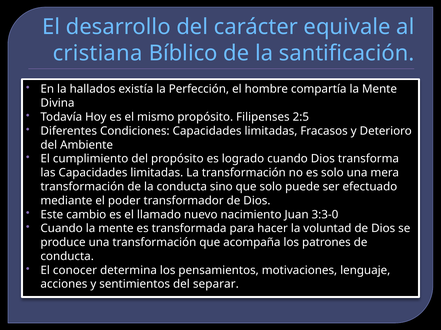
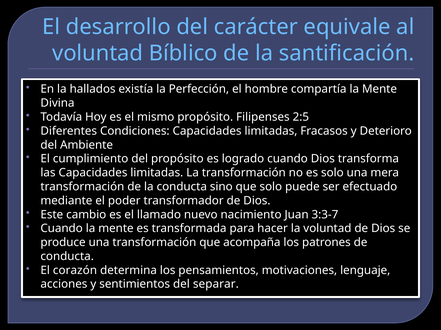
cristiana: cristiana -> voluntad (98, 53)
3:3-0: 3:3-0 -> 3:3-7 (325, 215)
conocer: conocer -> corazón (75, 271)
